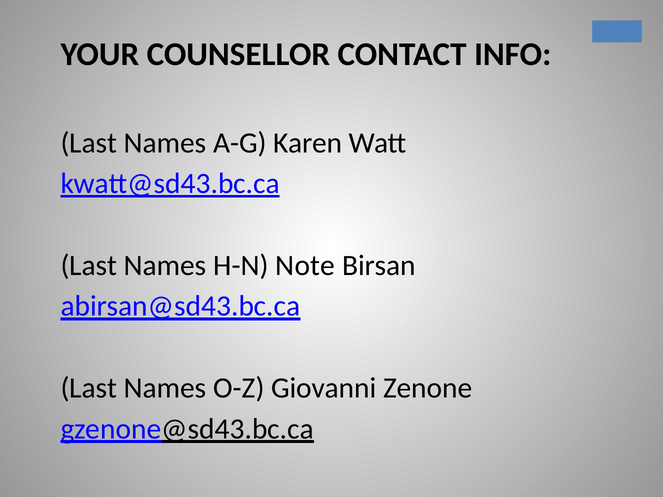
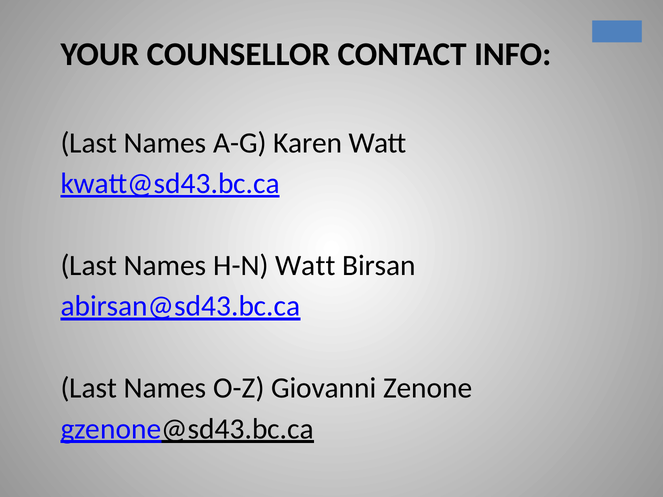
H-N Note: Note -> Watt (305, 266)
